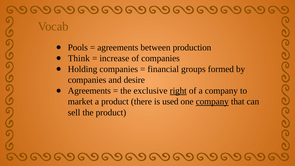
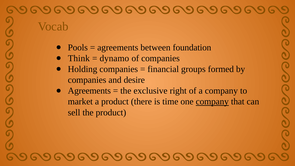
production: production -> foundation (192, 48)
increase: increase -> dynamo (114, 58)
right underline: present -> none (178, 91)
used: used -> time (170, 102)
